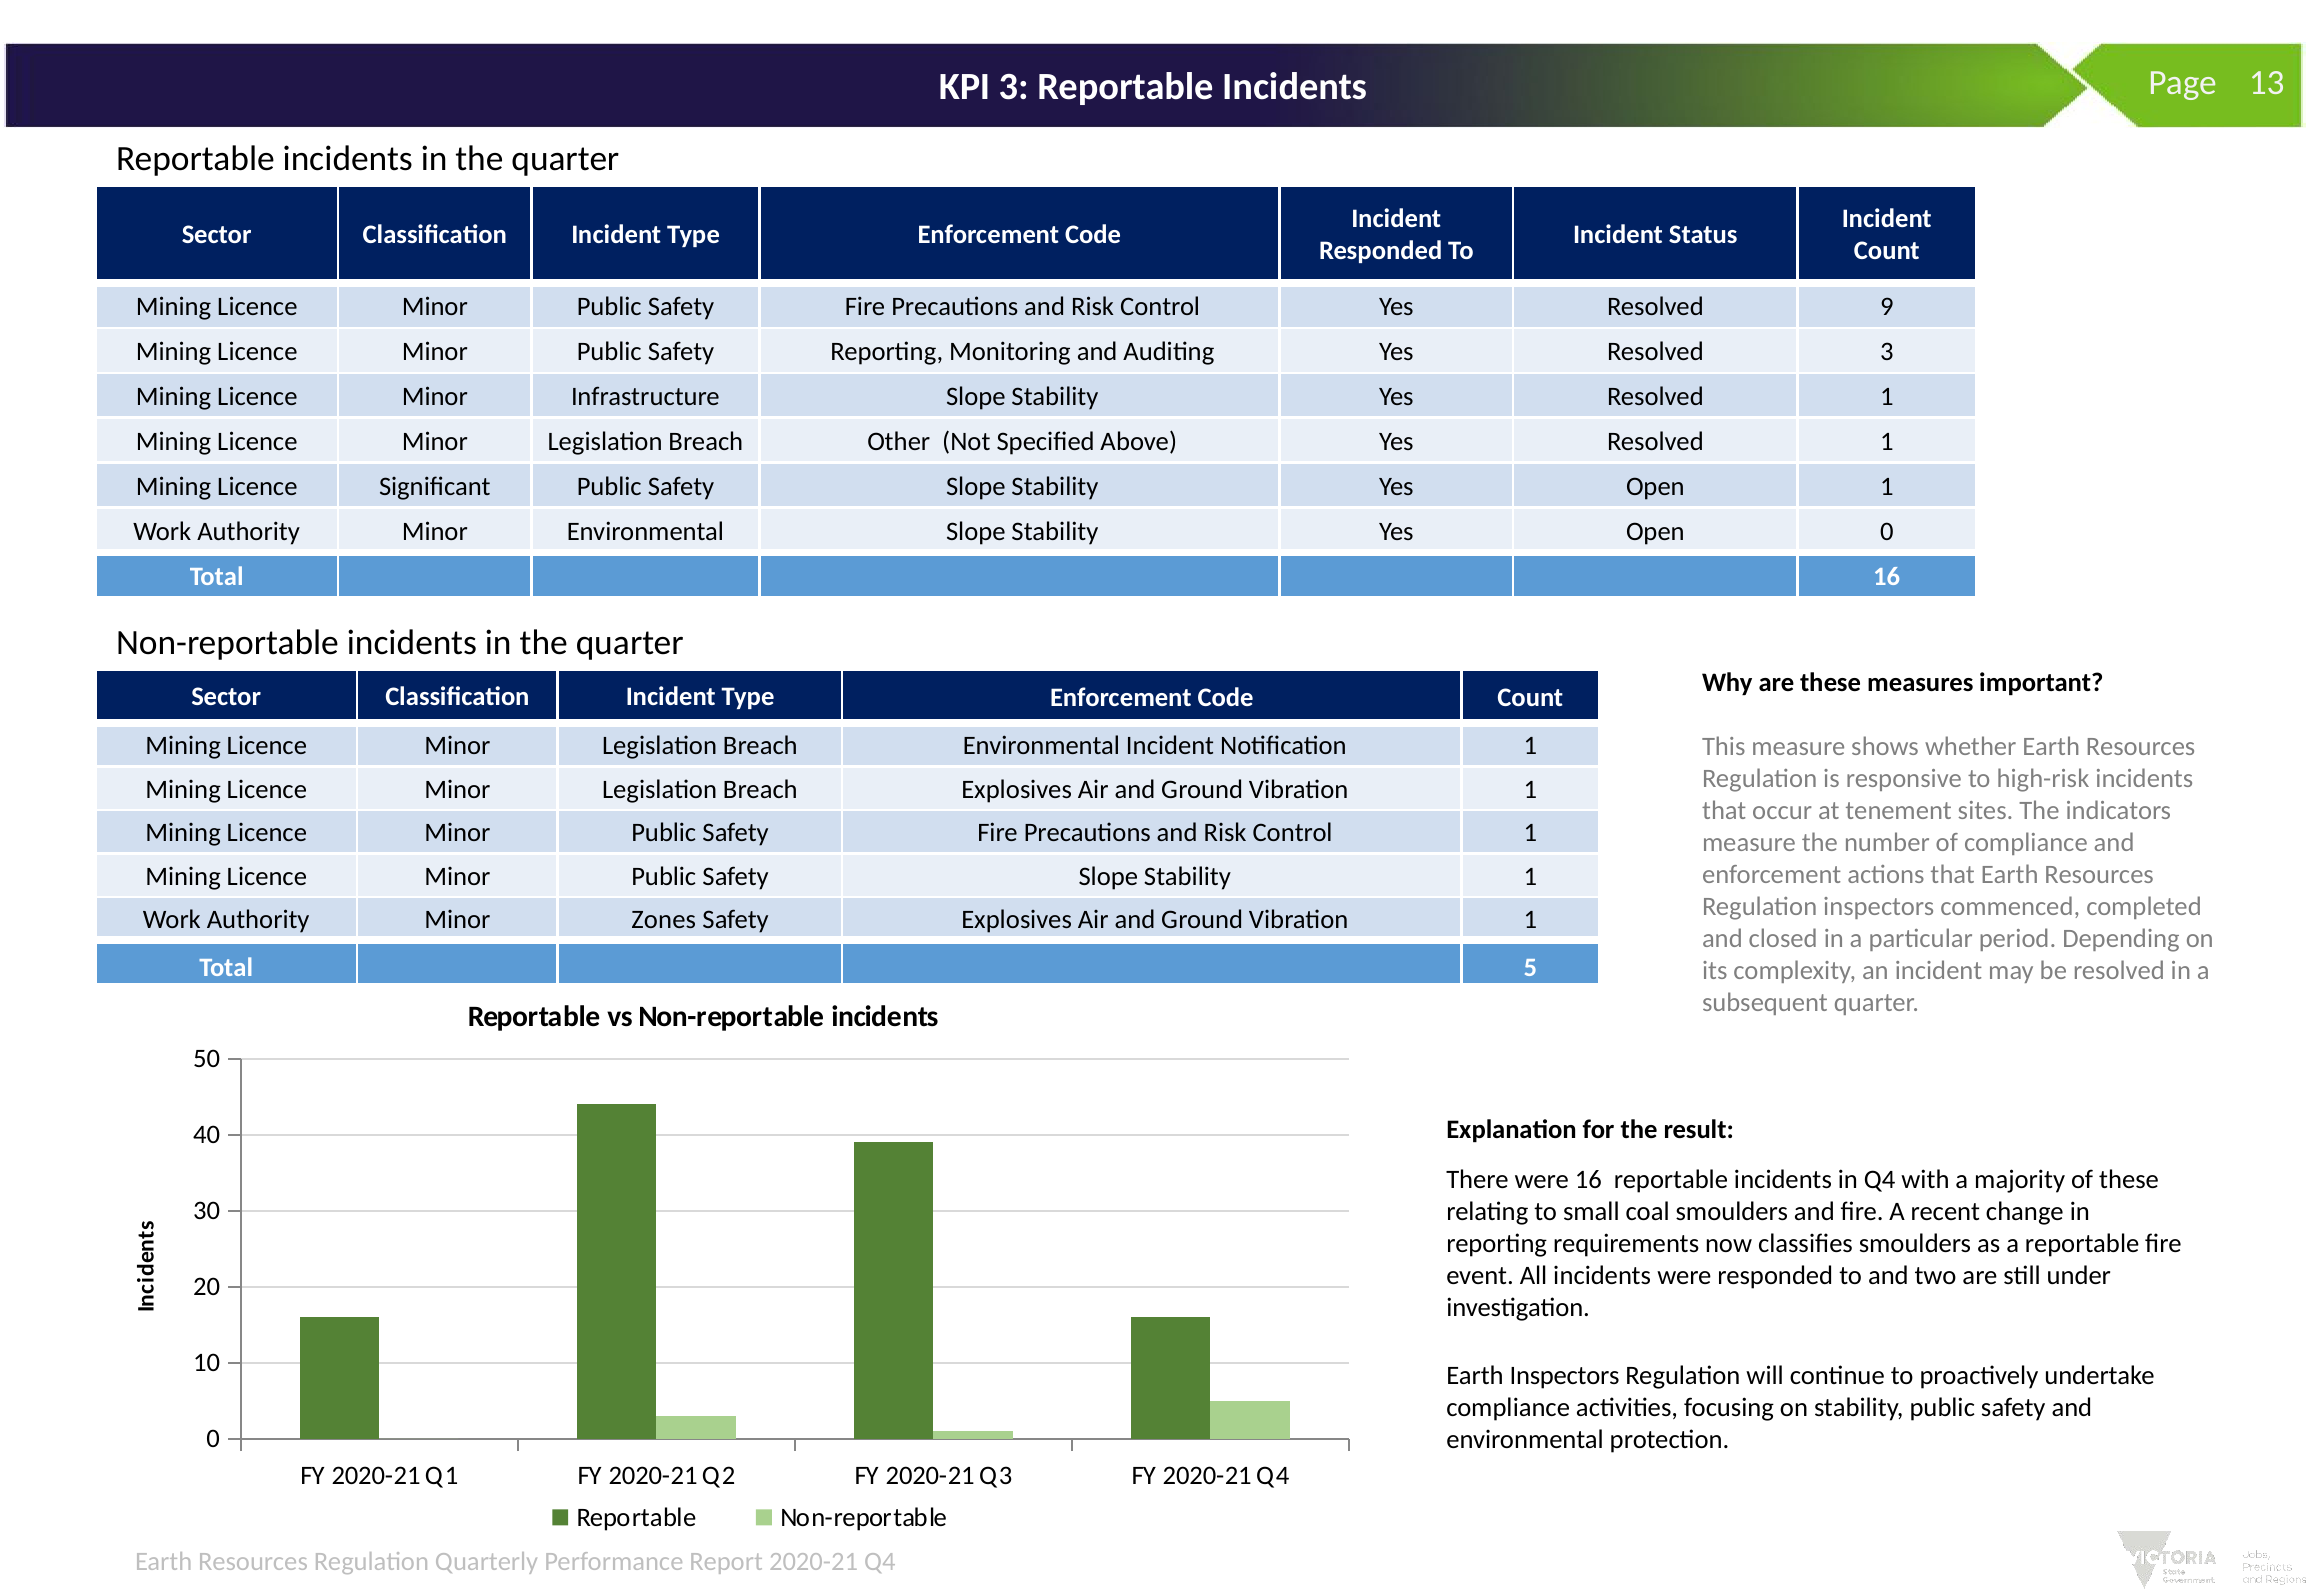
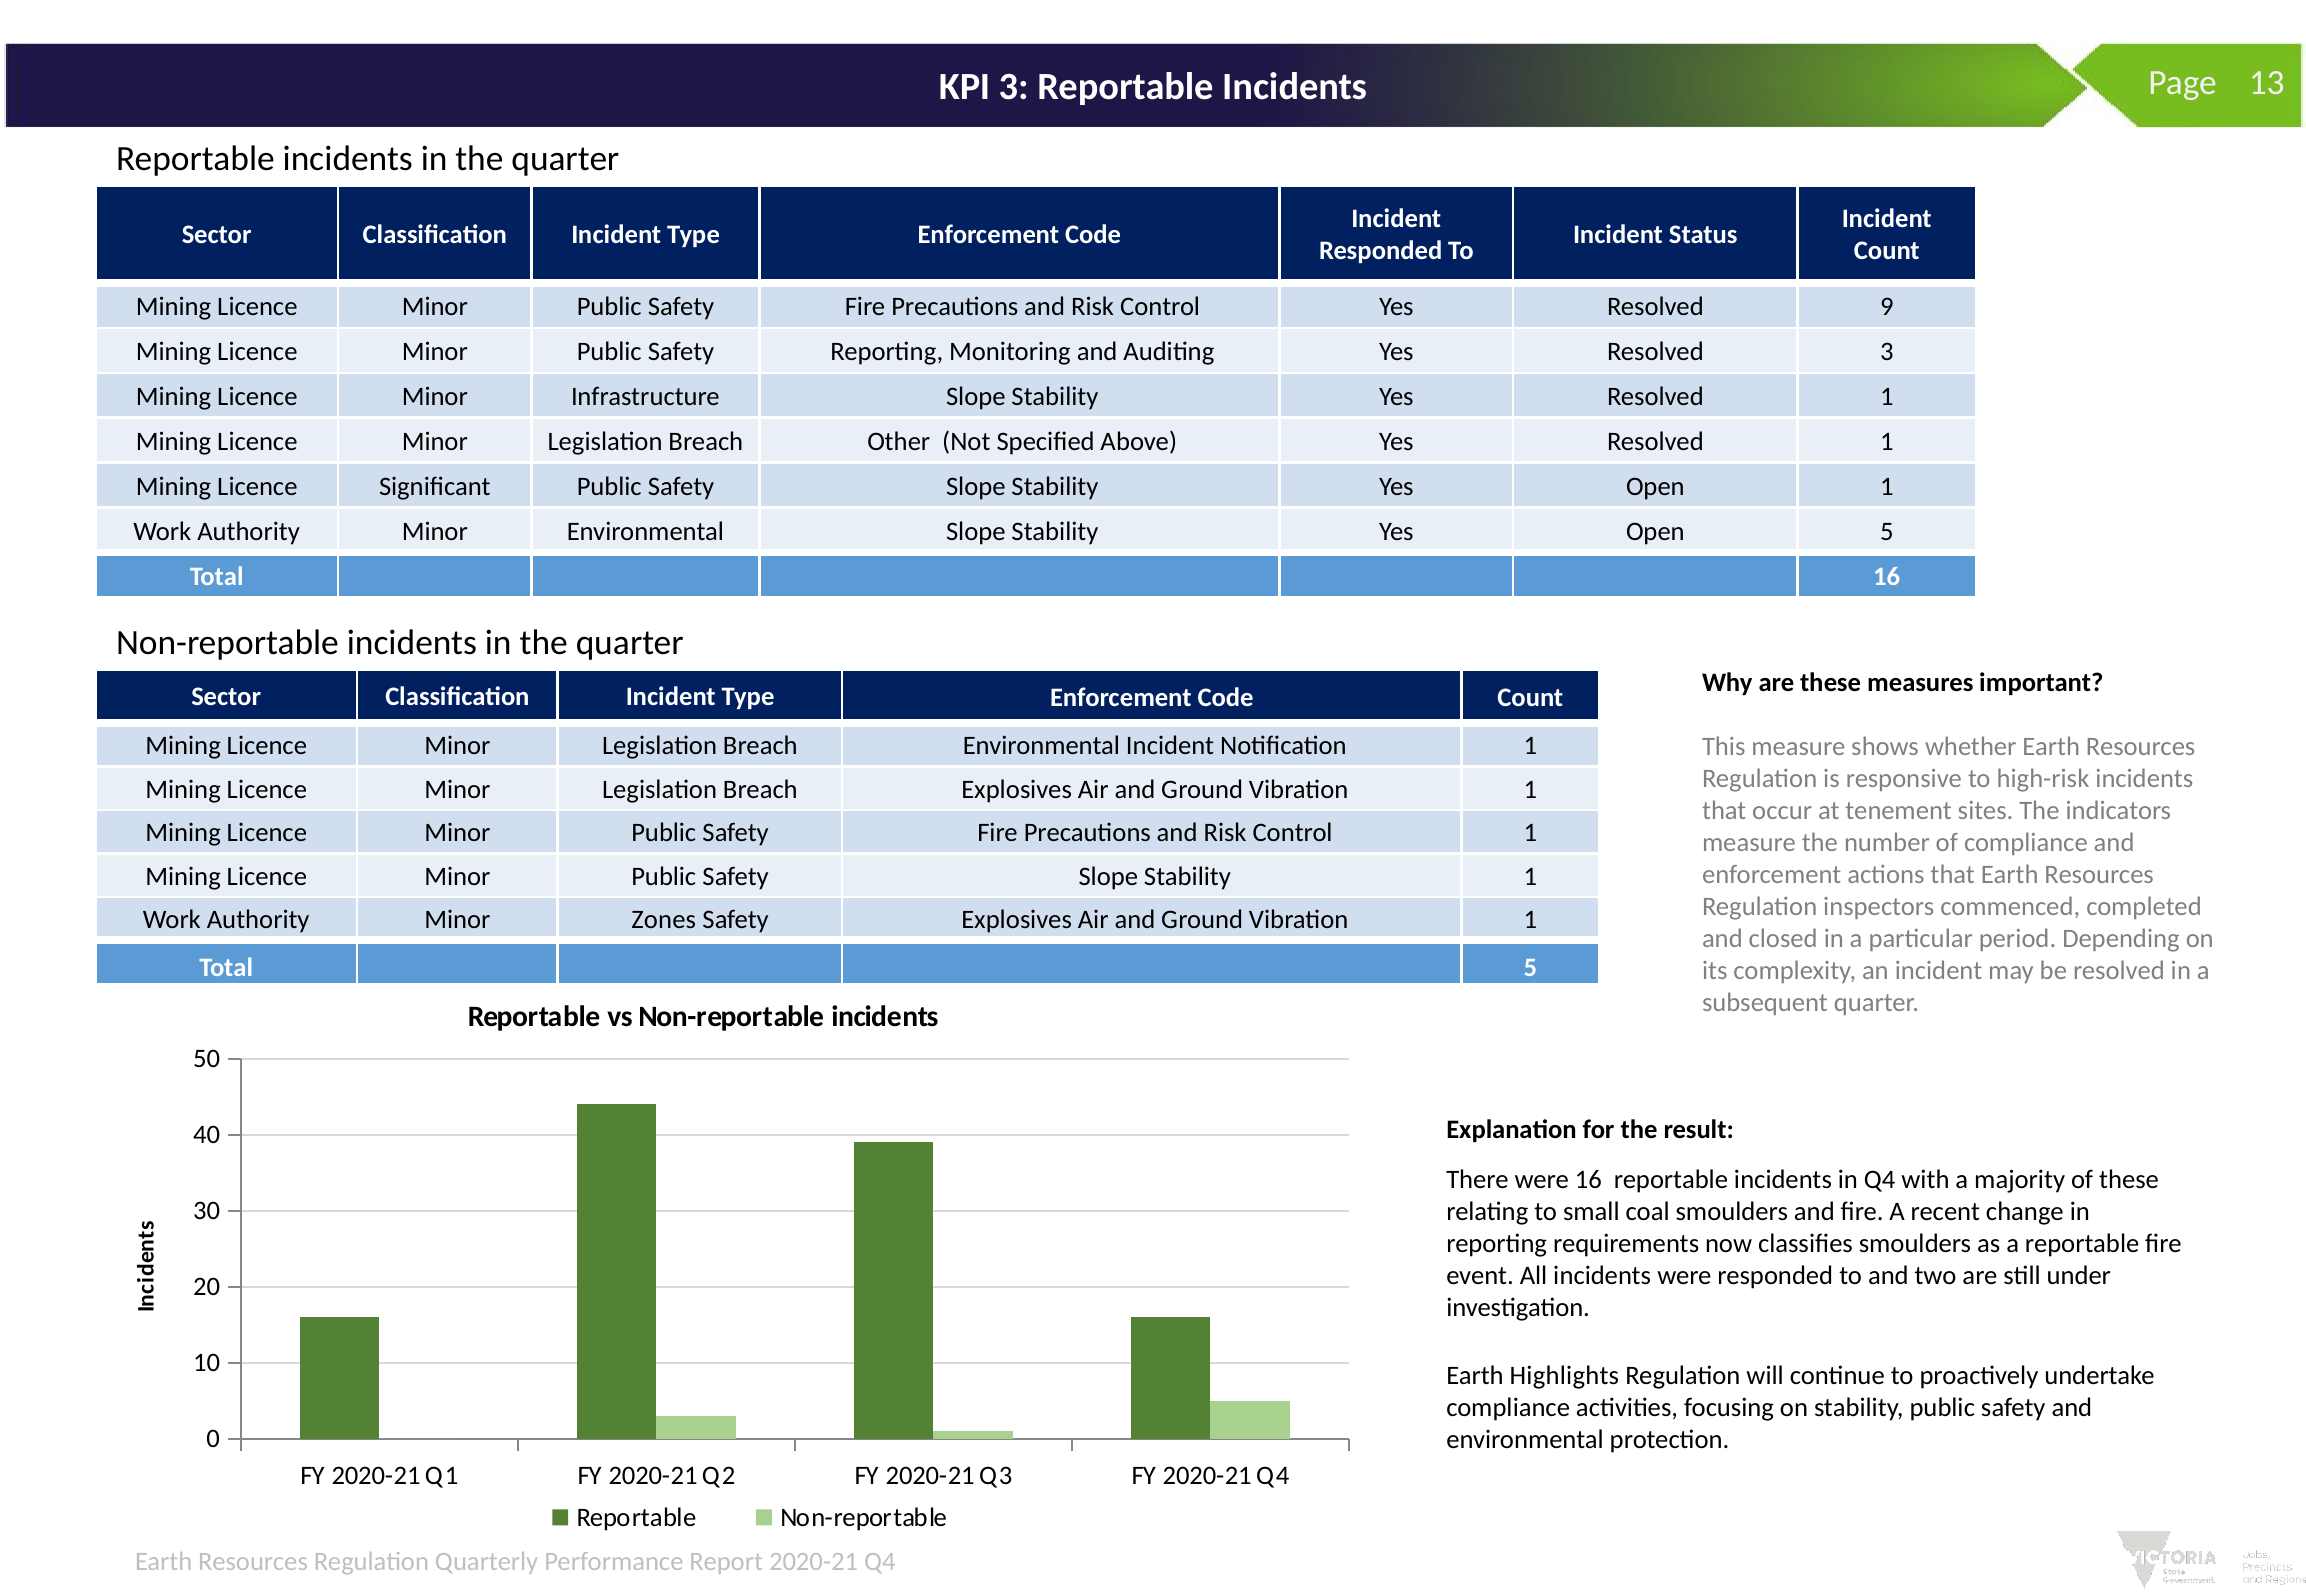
Open 0: 0 -> 5 (1887, 531)
Earth Inspectors: Inspectors -> Highlights (1564, 1376)
